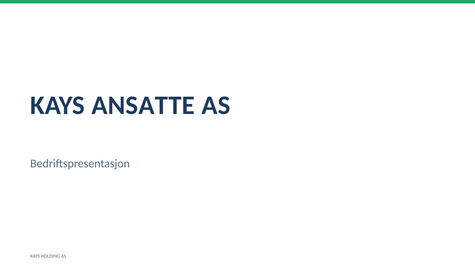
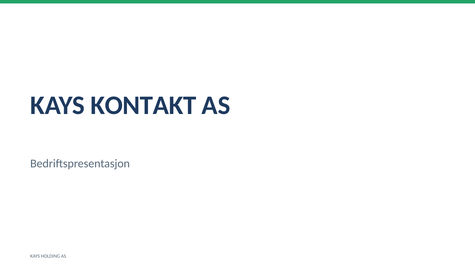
ANSATTE: ANSATTE -> KONTAKT (143, 105)
